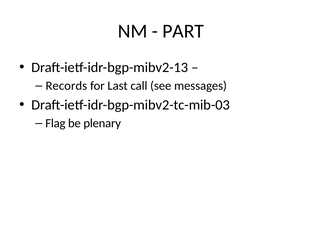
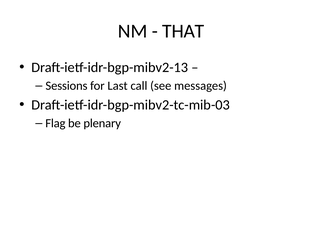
PART: PART -> THAT (183, 31)
Records: Records -> Sessions (66, 86)
